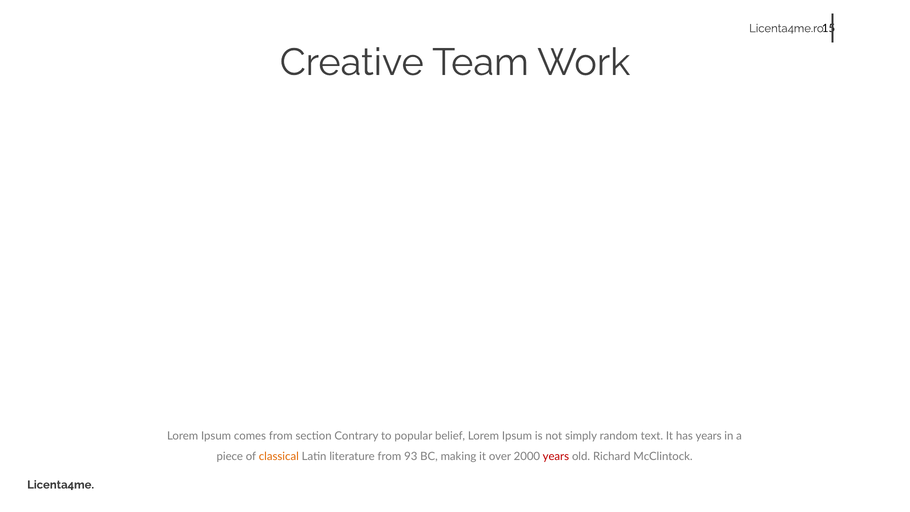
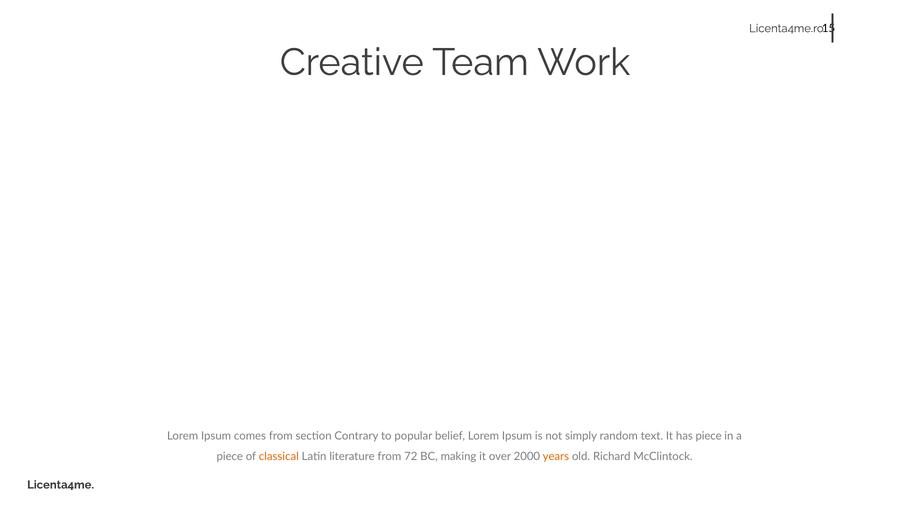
has years: years -> piece (709, 436)
93: 93 -> 72 (411, 456)
years colour: red -> orange (556, 456)
